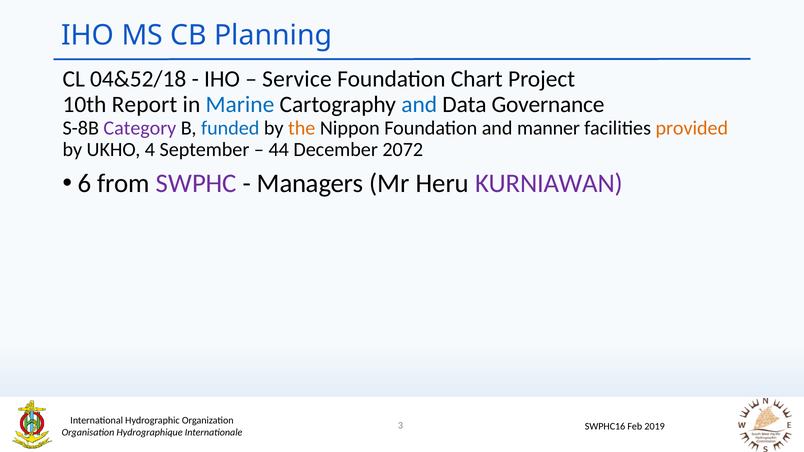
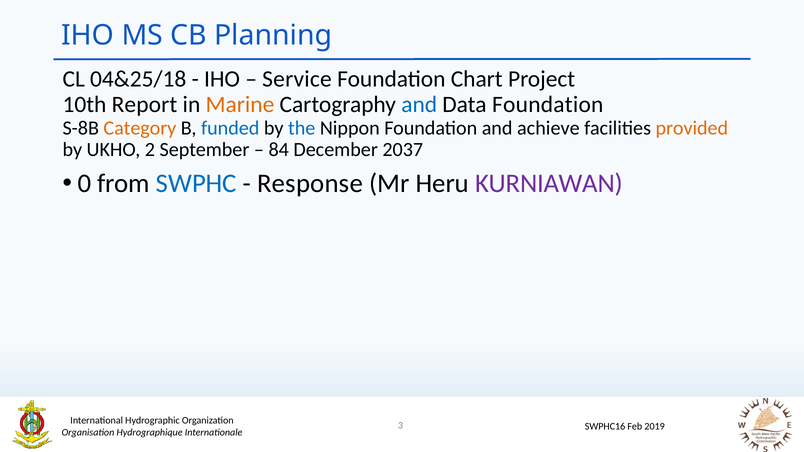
04&52/18: 04&52/18 -> 04&25/18 (138, 79)
Marine colour: blue -> orange (240, 104)
Data Governance: Governance -> Foundation (548, 104)
Category colour: purple -> orange (140, 128)
the colour: orange -> blue (302, 128)
manner: manner -> achieve (548, 128)
4: 4 -> 2 (150, 150)
44: 44 -> 84 (279, 150)
2072: 2072 -> 2037 (403, 150)
6: 6 -> 0 (84, 183)
SWPHC colour: purple -> blue (196, 183)
Managers: Managers -> Response (310, 183)
